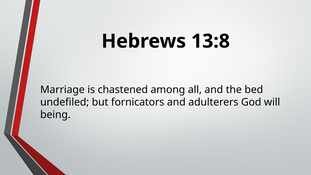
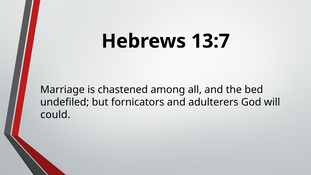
13:8: 13:8 -> 13:7 (211, 41)
being: being -> could (55, 115)
